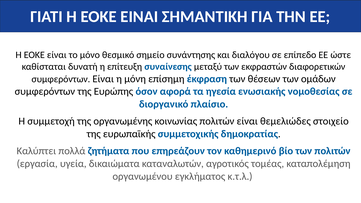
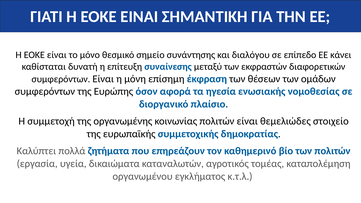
ώστε: ώστε -> κάνει (341, 55)
